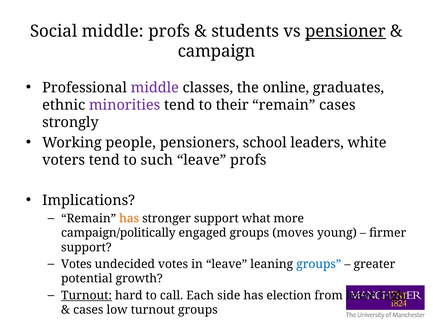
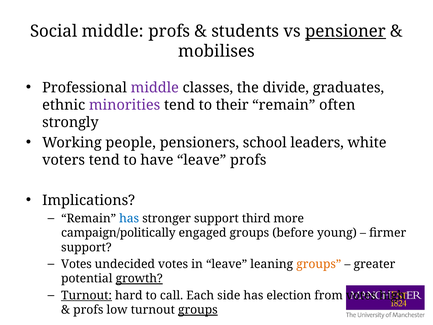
campaign: campaign -> mobilises (216, 51)
online: online -> divide (286, 88)
remain cases: cases -> often (337, 105)
such: such -> have (157, 160)
has colour: orange -> blue (129, 218)
what: what -> third (256, 218)
moves: moves -> before (293, 233)
groups colour: blue -> orange (319, 264)
growth underline: none -> present (139, 278)
from leave: leave -> votes (361, 295)
cases: cases -> profs (88, 310)
groups underline: none -> present (198, 310)
